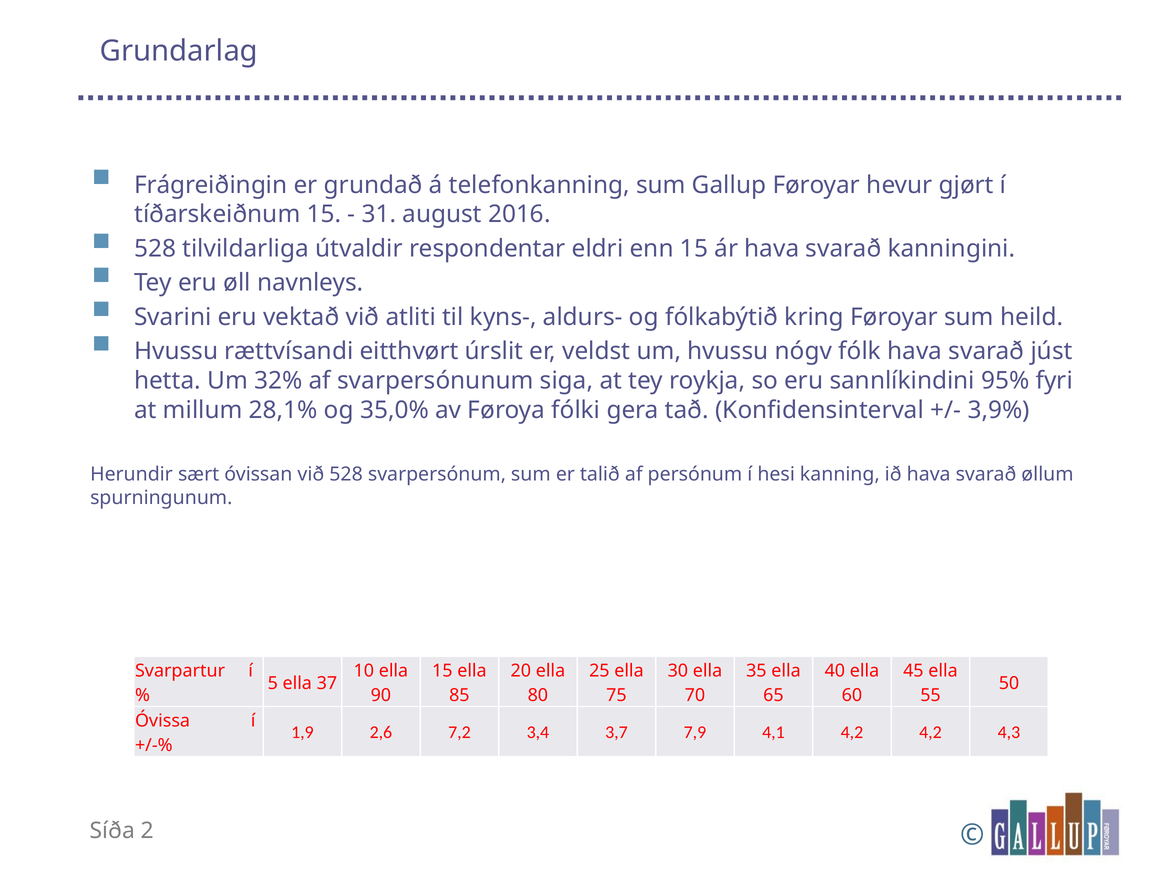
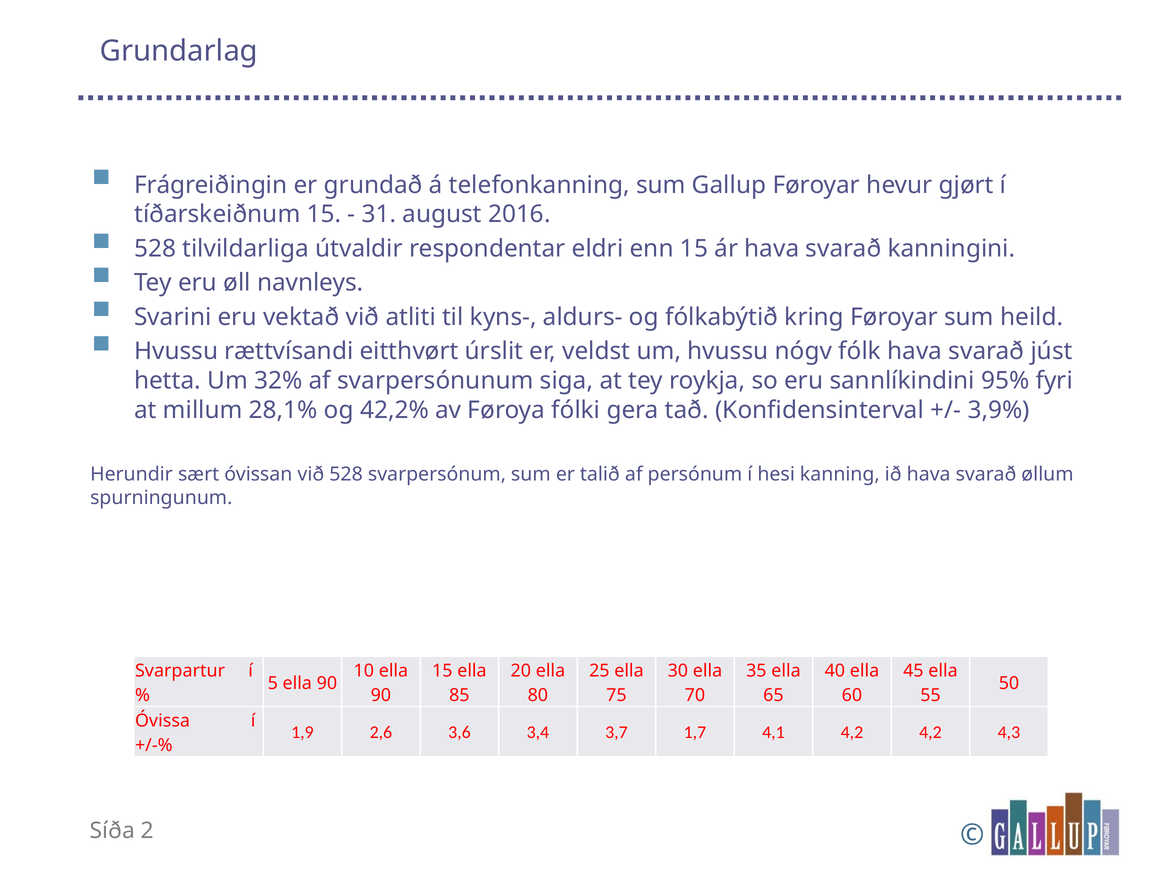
35,0%: 35,0% -> 42,2% (394, 410)
5 ella 37: 37 -> 90 (327, 683)
7,2: 7,2 -> 3,6 (459, 732)
7,9: 7,9 -> 1,7 (695, 732)
